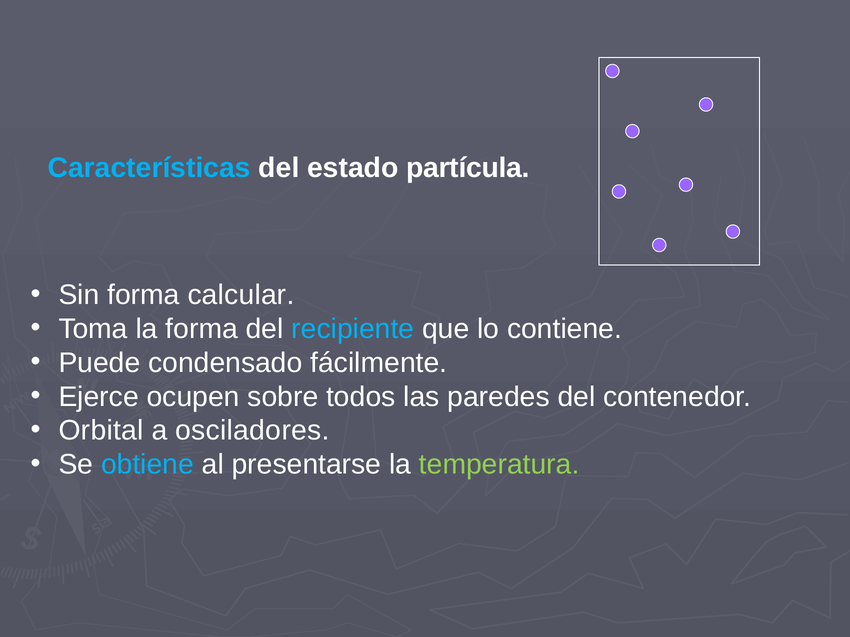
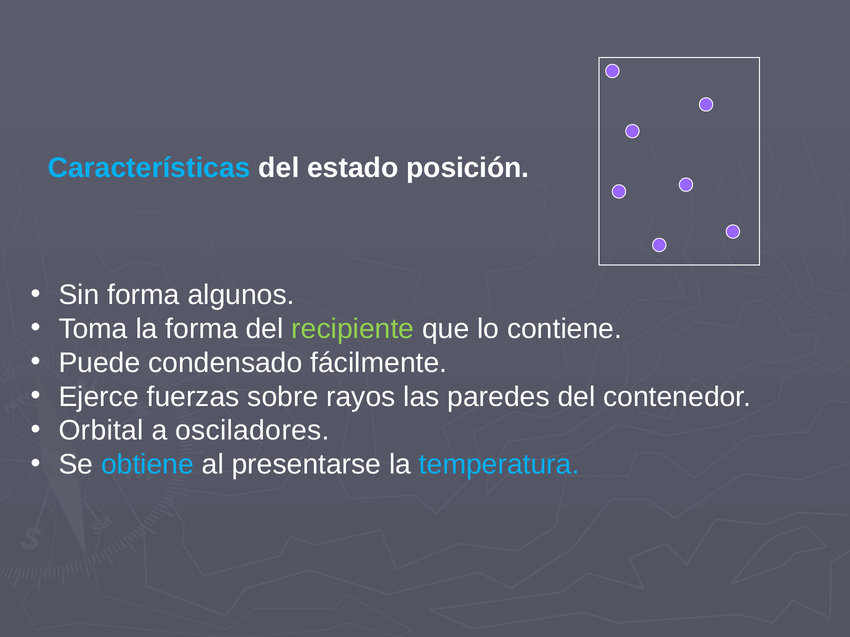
partícula: partícula -> posición (468, 168)
calcular: calcular -> algunos (241, 295)
recipiente colour: light blue -> light green (353, 329)
ocupen: ocupen -> fuerzas (193, 397)
todos: todos -> rayos (361, 397)
temperatura colour: light green -> light blue (499, 465)
